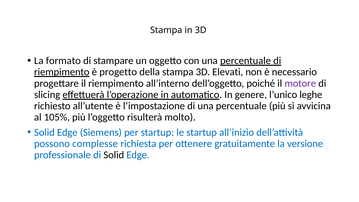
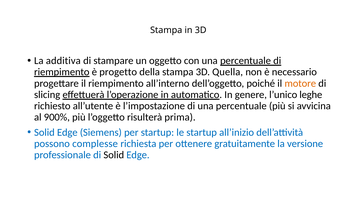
formato: formato -> additiva (63, 61)
Elevati: Elevati -> Quella (228, 72)
motore colour: purple -> orange (300, 83)
105%: 105% -> 900% (57, 117)
molto: molto -> prima (180, 117)
